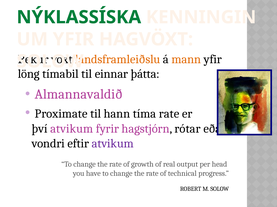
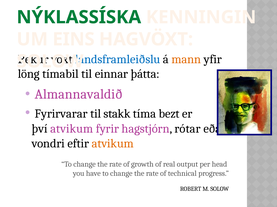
UM YFIR: YFIR -> EINS (74, 39)
landsframleiðslu colour: orange -> blue (118, 59)
Proximate: Proximate -> Fyrirvarar (61, 114)
hann: hann -> stakk (117, 114)
tíma rate: rate -> bezt (169, 114)
atvikum colour: purple -> orange (113, 144)
